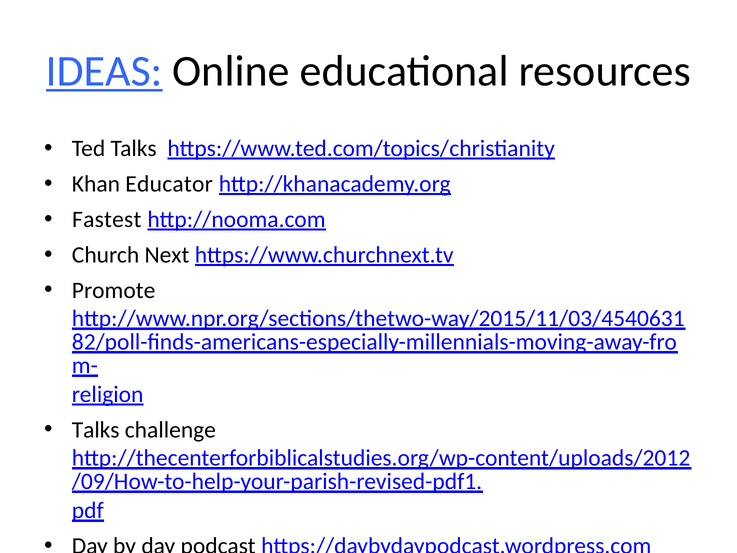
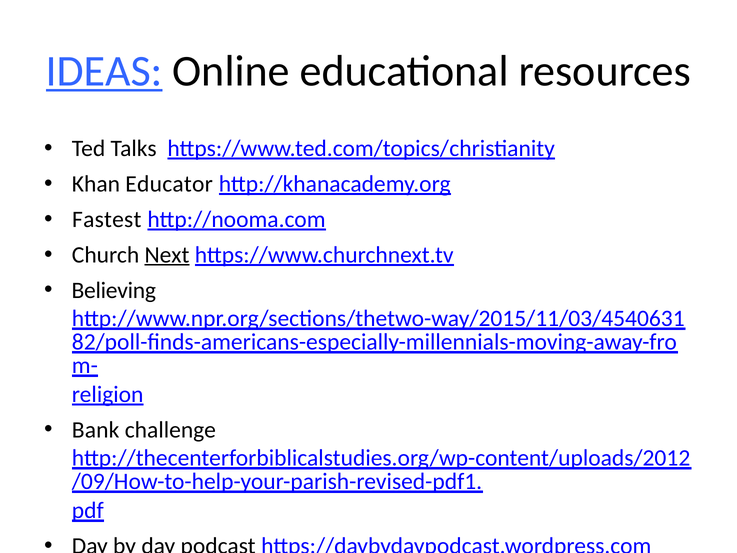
Next underline: none -> present (167, 255)
Promote: Promote -> Believing (114, 290)
Talks: Talks -> Bank (96, 430)
